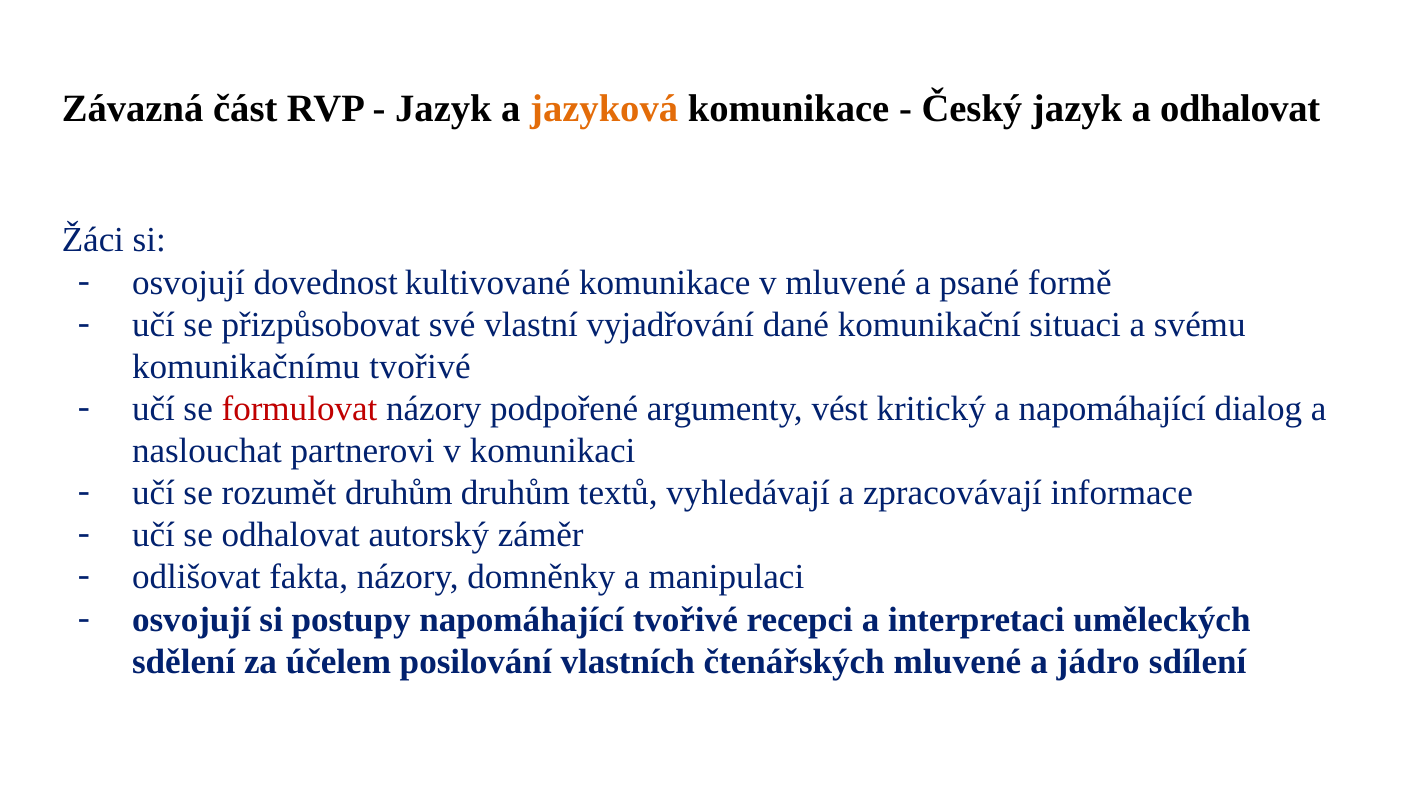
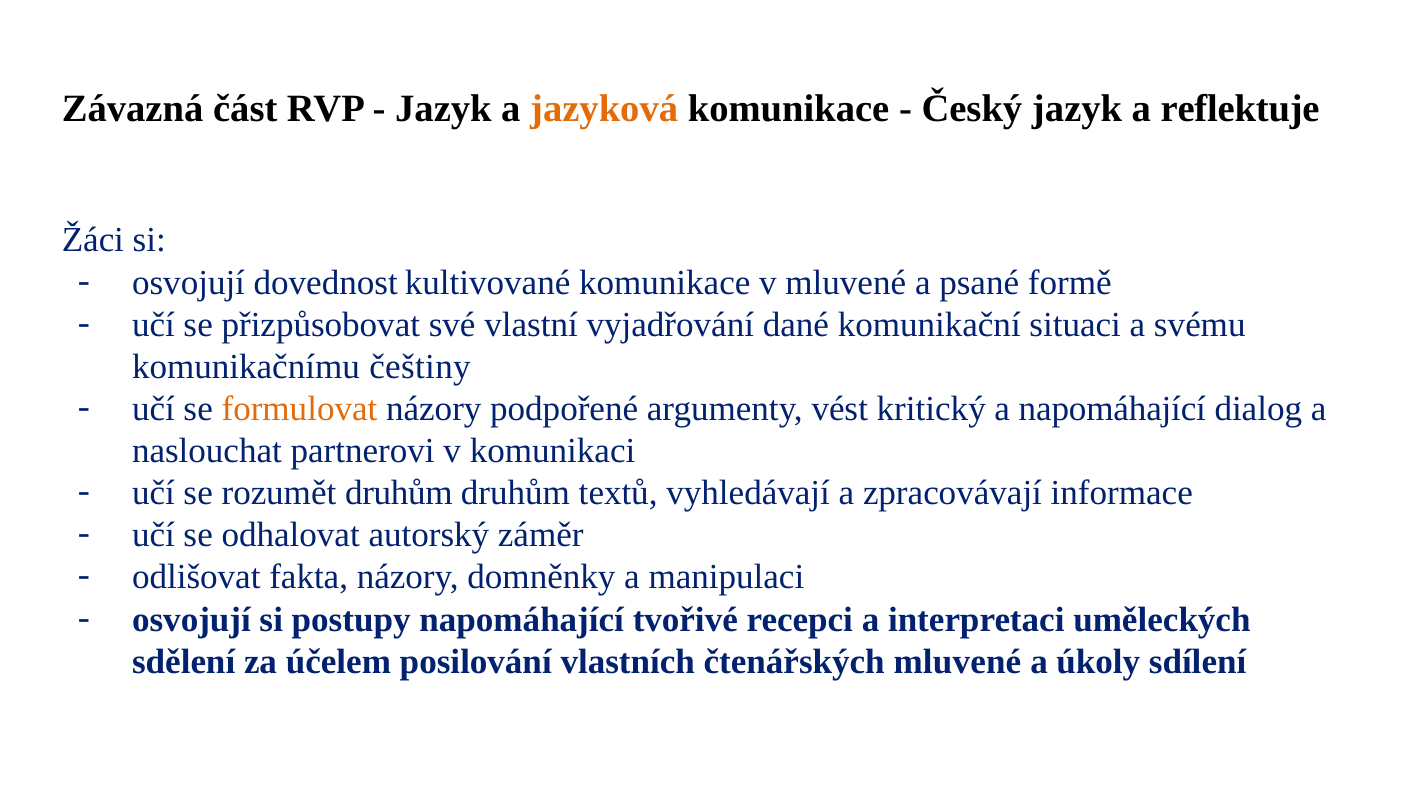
a odhalovat: odhalovat -> reflektuje (1240, 108)
komunikačnímu tvořivé: tvořivé -> češtiny (420, 367)
formulovat colour: red -> orange (299, 409)
jádro: jádro -> úkoly (1098, 661)
